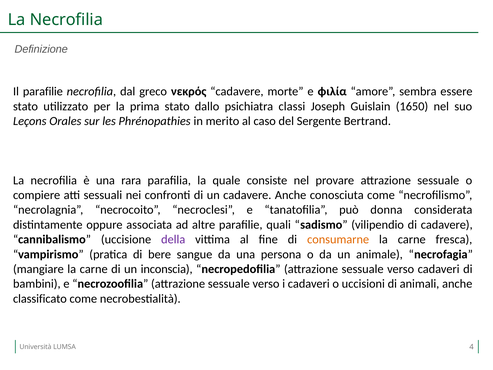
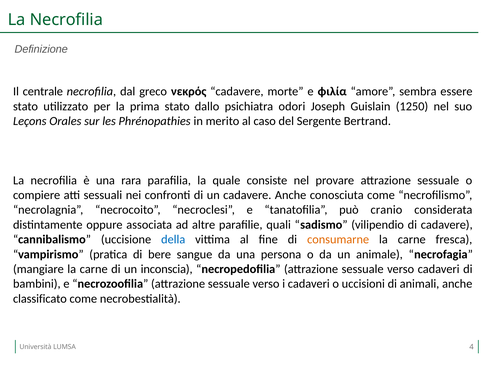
Il parafilie: parafilie -> centrale (43, 91)
classi: classi -> odori (292, 106)
1650: 1650 -> 1250 (412, 106)
donna: donna -> cranio (386, 210)
della colour: purple -> blue (173, 239)
